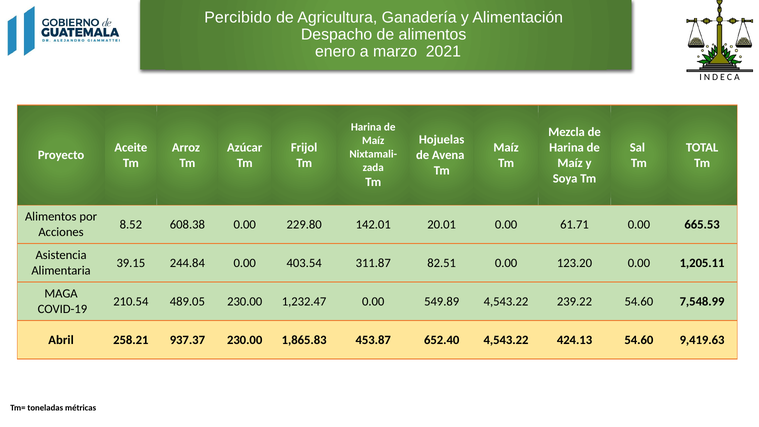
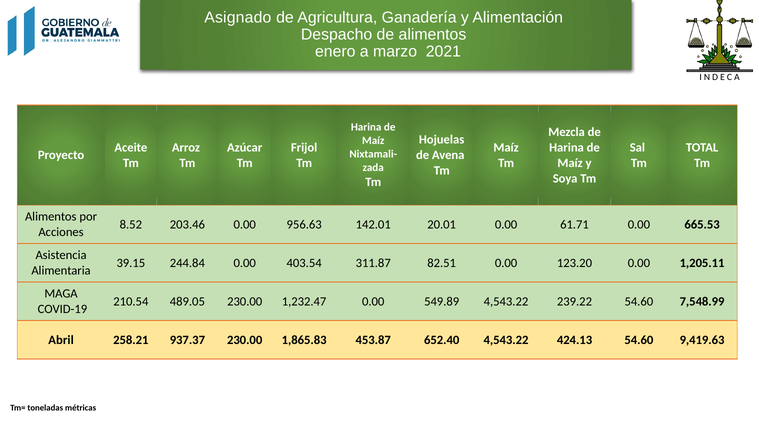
Percibido: Percibido -> Asignado (238, 18)
608.38: 608.38 -> 203.46 (187, 224)
229.80: 229.80 -> 956.63 (304, 224)
